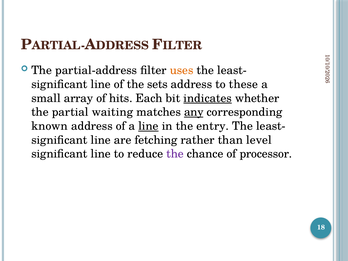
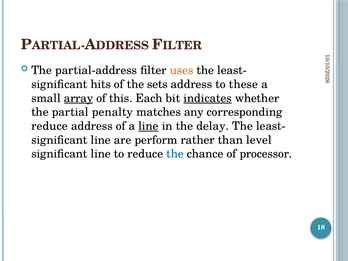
line: line -> hits (101, 84)
array underline: none -> present (79, 98)
hits: hits -> this (121, 98)
waiting: waiting -> penalty (112, 112)
any underline: present -> none (194, 112)
known: known -> reduce (50, 126)
entry: entry -> delay (213, 126)
fetching: fetching -> perform (156, 140)
the colour: purple -> blue (175, 154)
